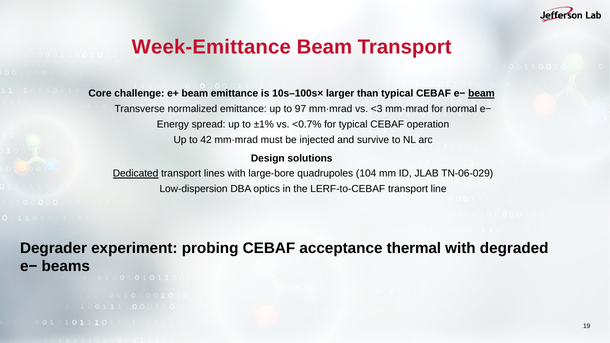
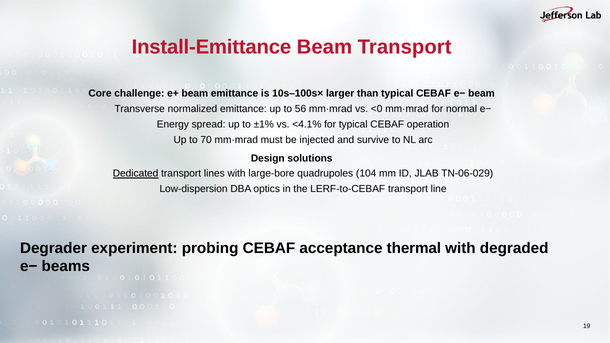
Week-Emittance: Week-Emittance -> Install-Emittance (211, 47)
beam underline: present -> none (481, 94)
97: 97 -> 56 (301, 109)
<3: <3 -> <0 (377, 109)
<0.7%: <0.7% -> <4.1% (307, 124)
42: 42 -> 70 (206, 140)
